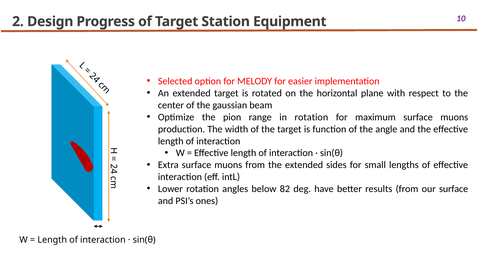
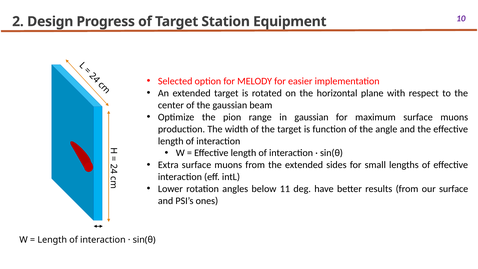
in rotation: rotation -> gaussian (311, 117)
82: 82 -> 11 (285, 189)
